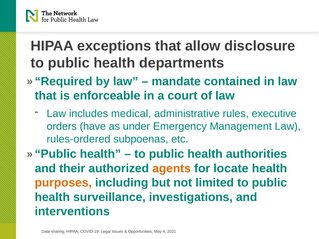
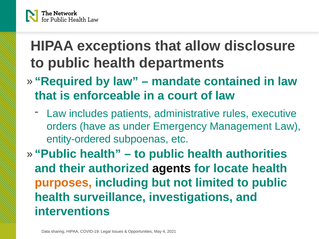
medical: medical -> patients (131, 114)
rules-ordered: rules-ordered -> entity-ordered (79, 139)
agents colour: orange -> black (172, 169)
